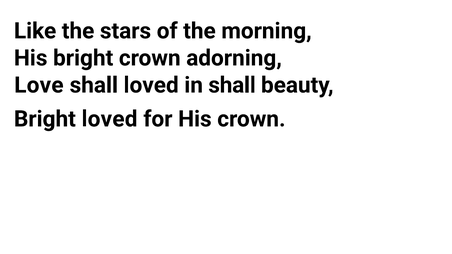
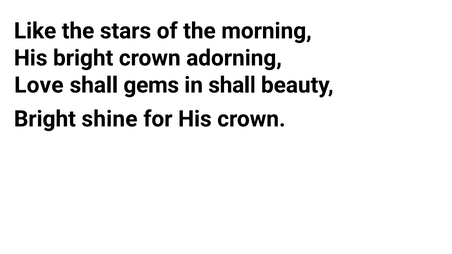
shall loved: loved -> gems (151, 85)
Bright loved: loved -> shine (109, 119)
